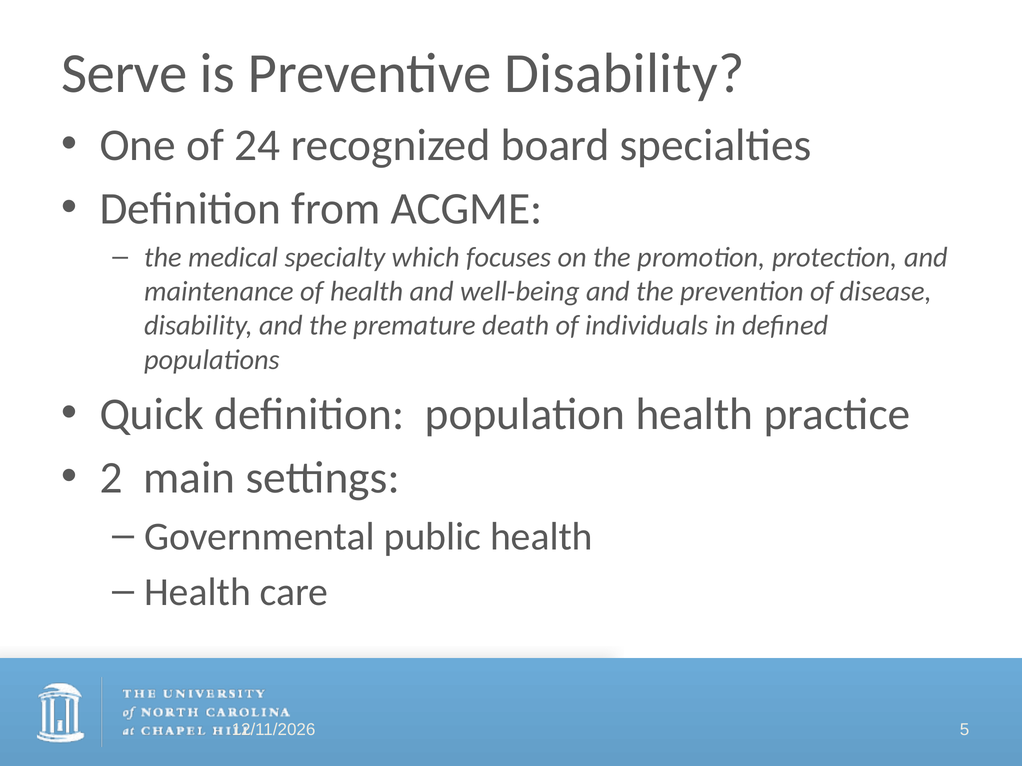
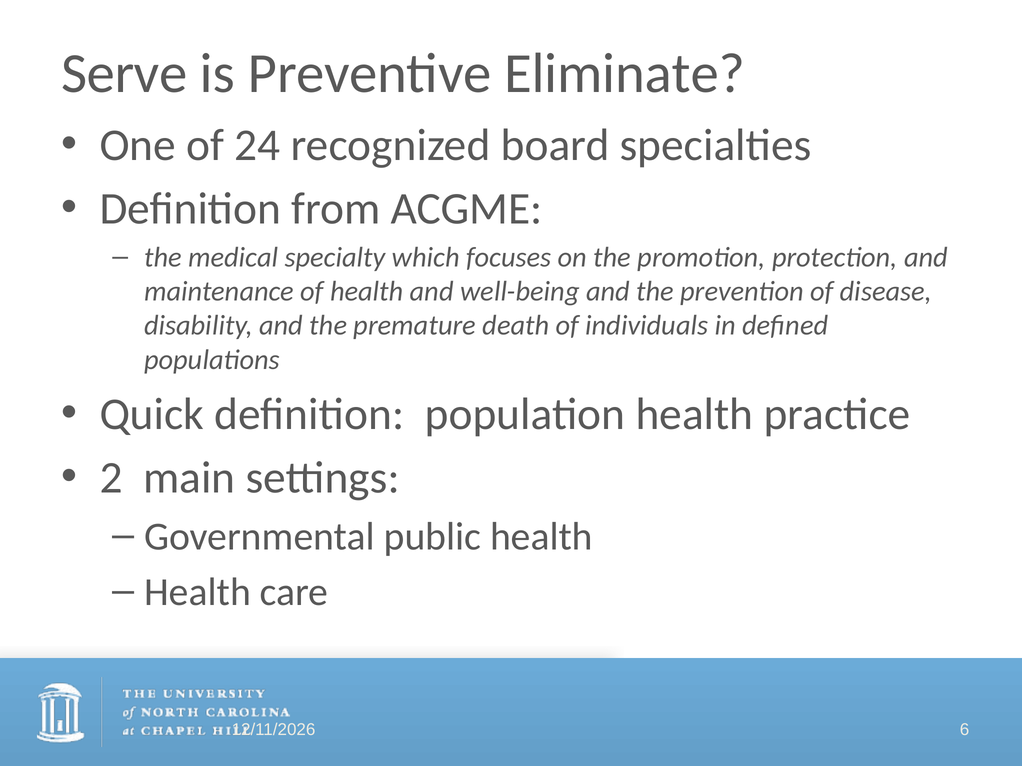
Preventive Disability: Disability -> Eliminate (624, 74)
5: 5 -> 6 (965, 730)
